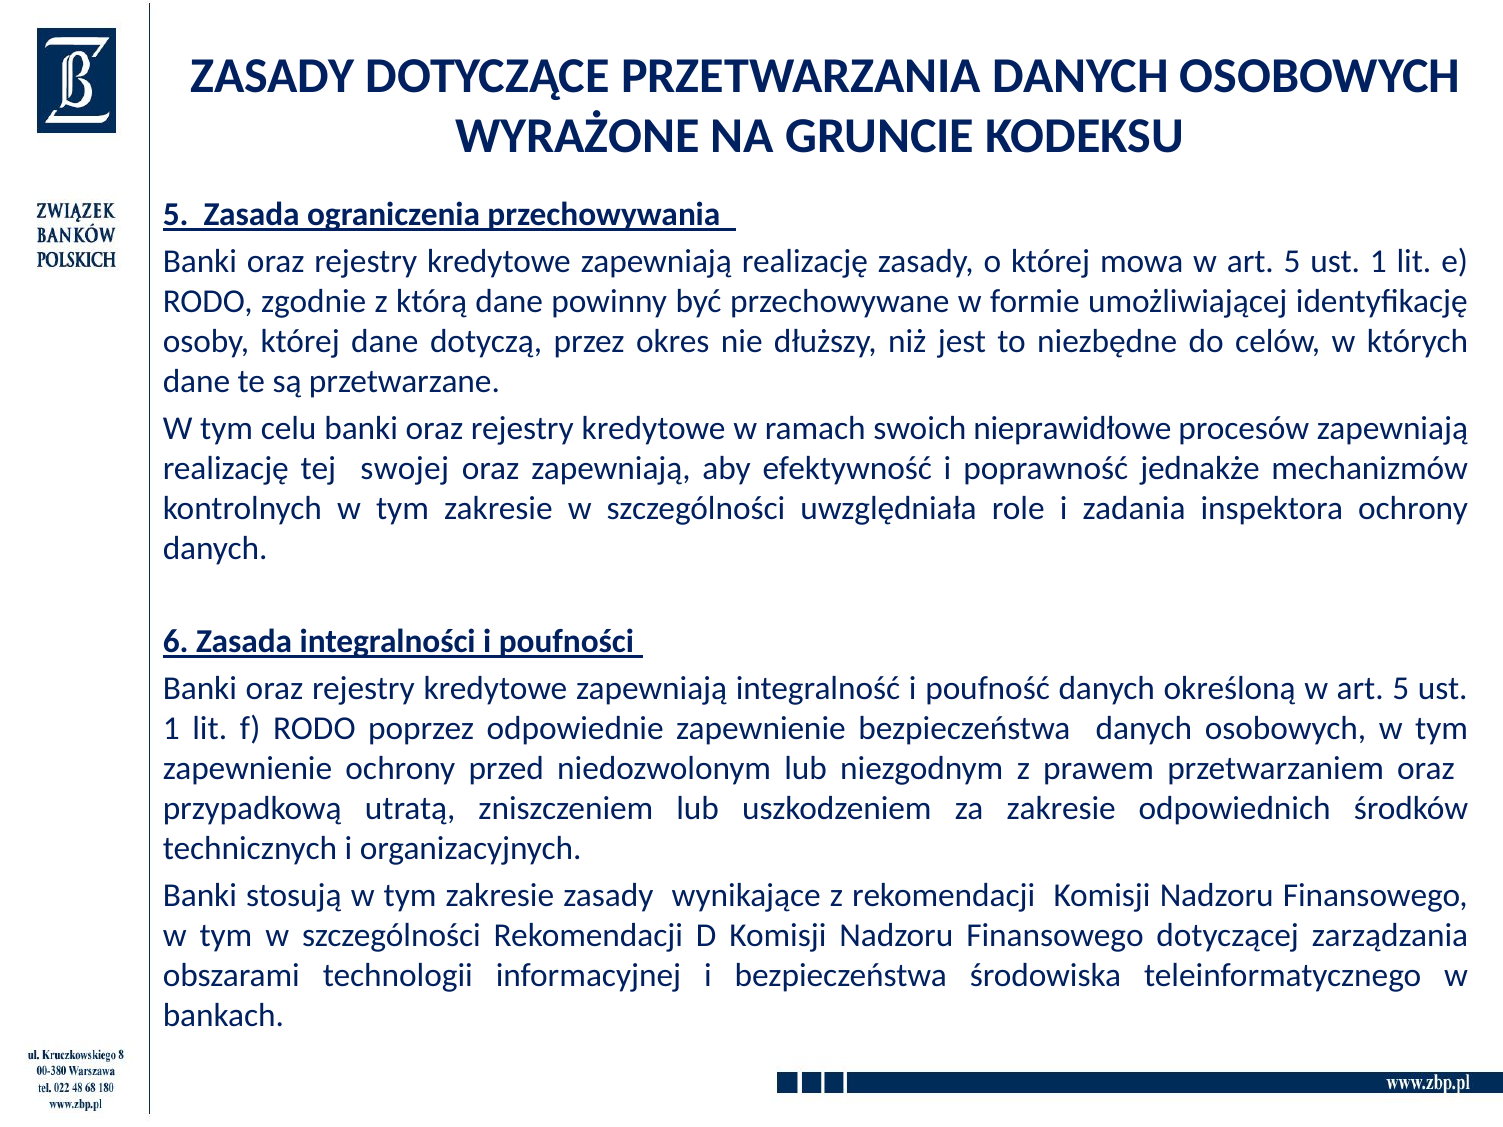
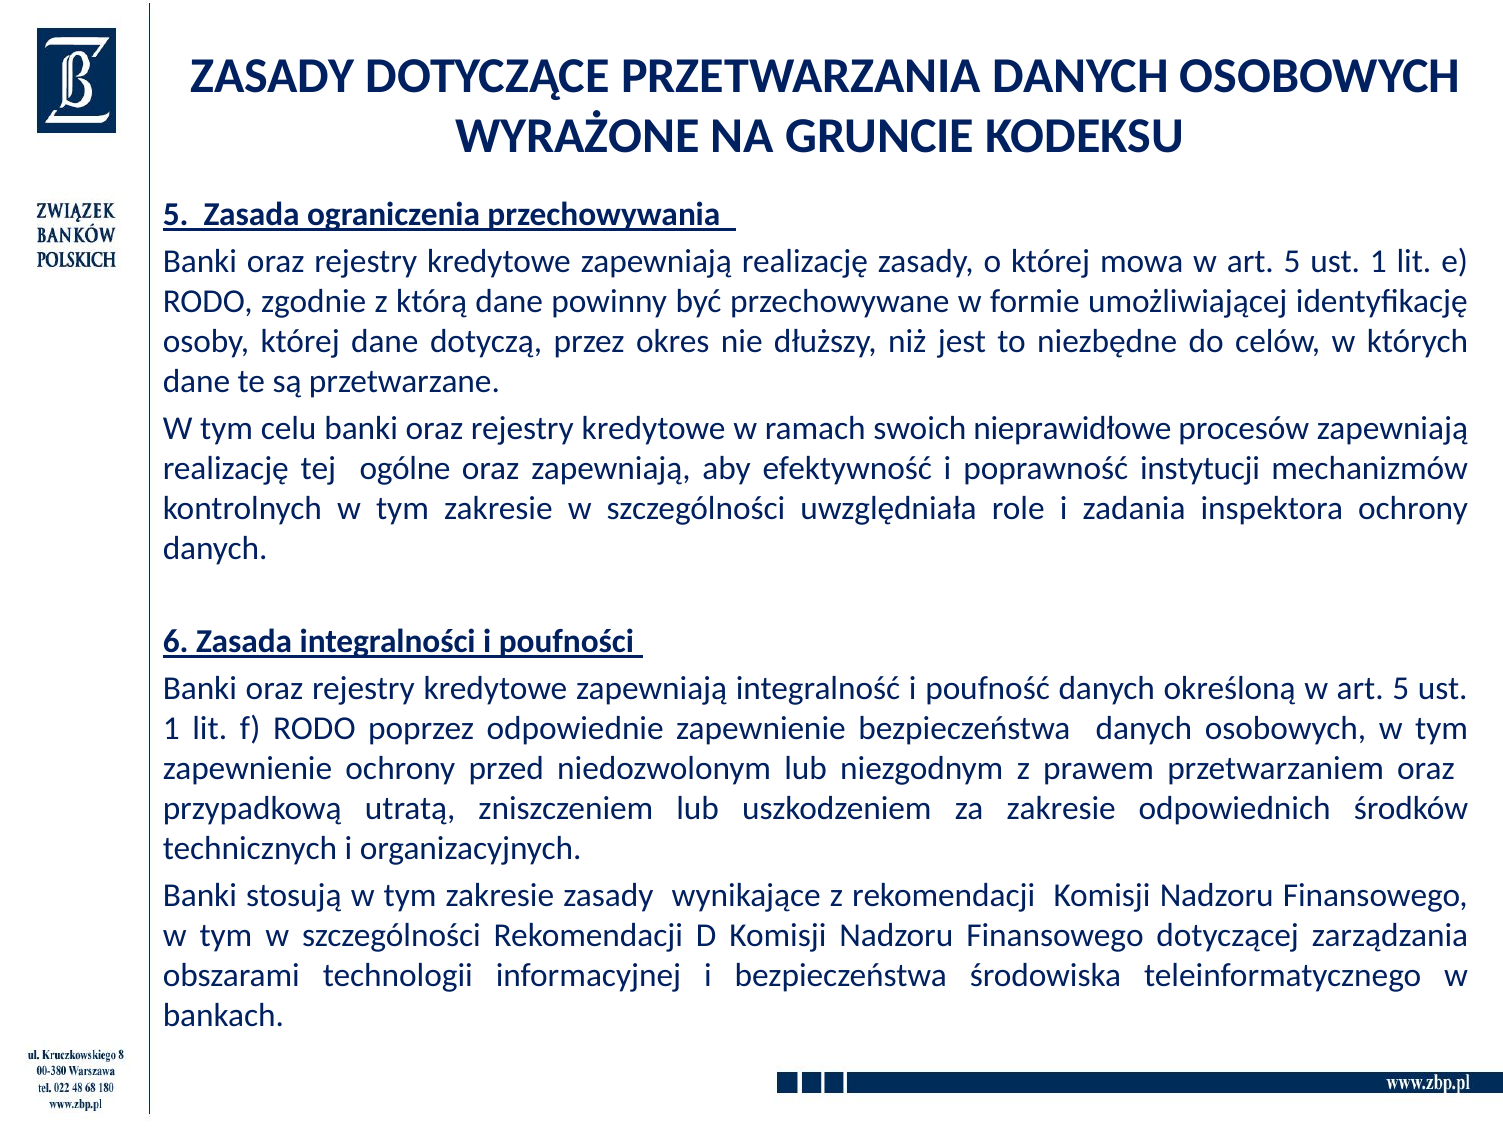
swojej: swojej -> ogólne (405, 468)
jednakże: jednakże -> instytucji (1200, 468)
